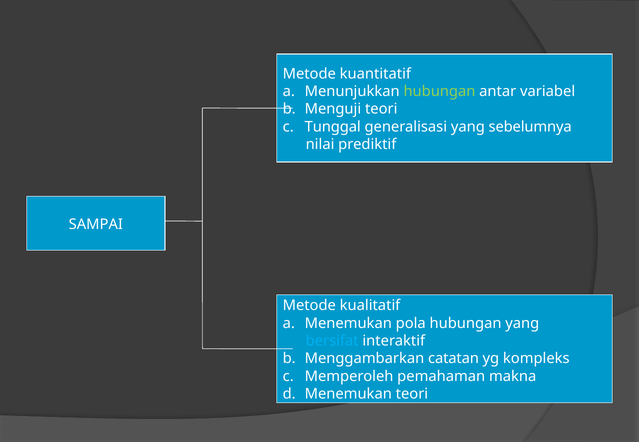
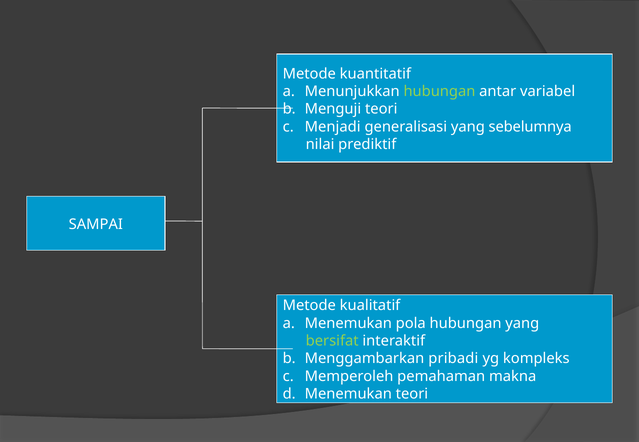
Tunggal: Tunggal -> Menjadi (333, 127)
bersifat colour: light blue -> light green (332, 341)
catatan: catatan -> pribadi (453, 359)
